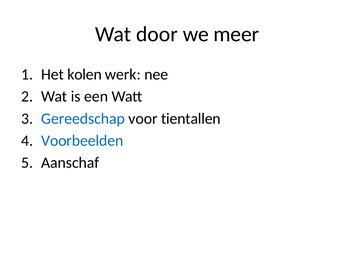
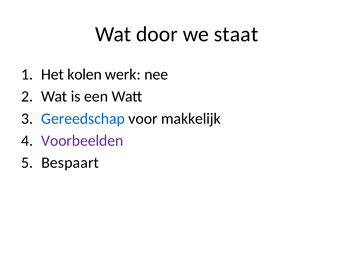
meer: meer -> staat (236, 34)
tientallen: tientallen -> makkelijk (191, 118)
Voorbeelden colour: blue -> purple (82, 140)
Aanschaf: Aanschaf -> Bespaart (70, 162)
